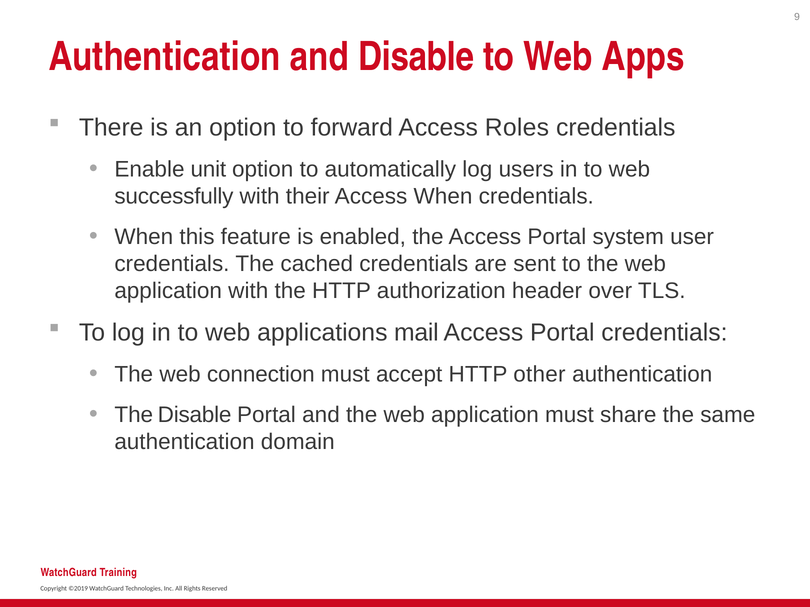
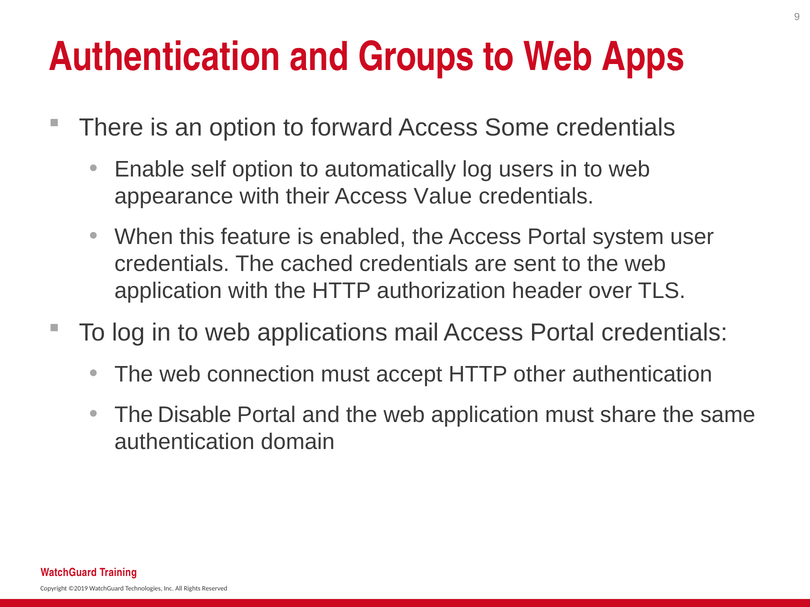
and Disable: Disable -> Groups (416, 57)
Roles: Roles -> Some (517, 128)
unit: unit -> self (208, 169)
successfully: successfully -> appearance (174, 196)
Access When: When -> Value (443, 196)
